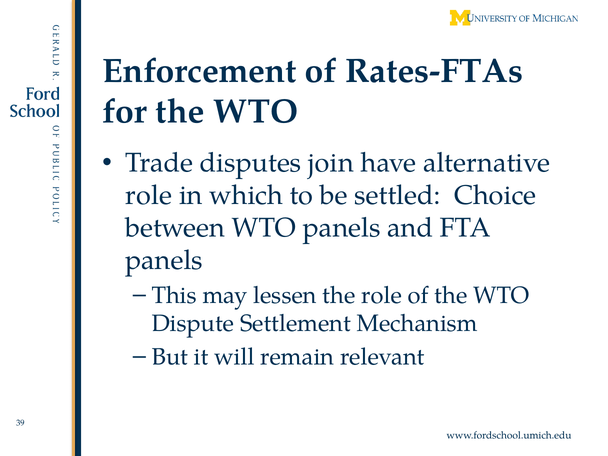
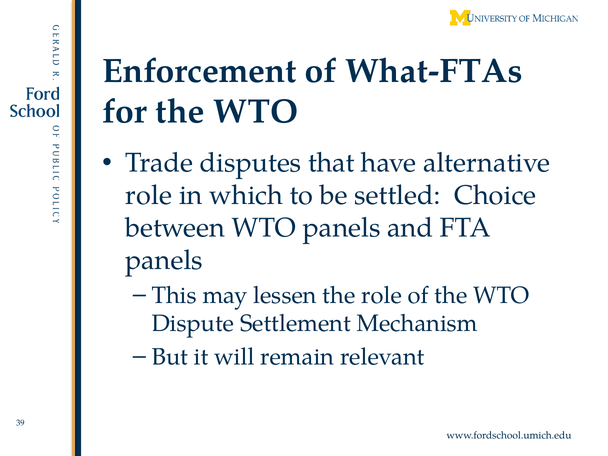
Rates-FTAs: Rates-FTAs -> What-FTAs (434, 71)
join: join -> that (331, 163)
